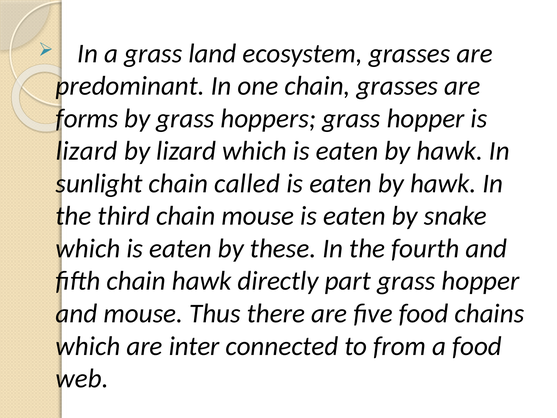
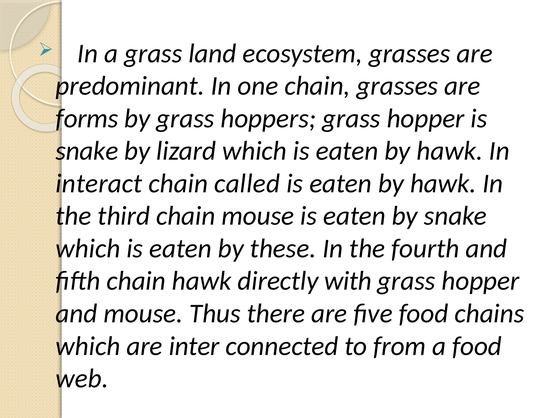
lizard: lizard -> snake (87, 151)
sunlight: sunlight -> interact (99, 183)
part: part -> with (348, 281)
